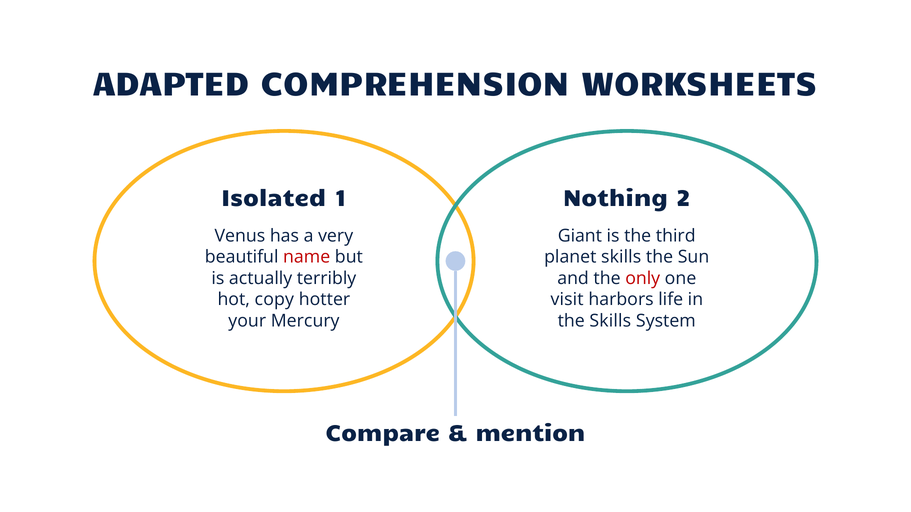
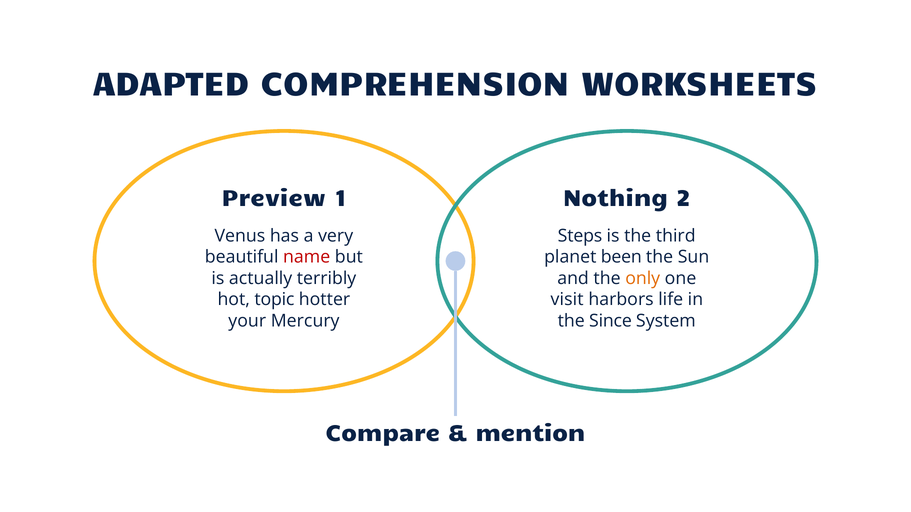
Isolated: Isolated -> Preview (274, 199)
Giant: Giant -> Steps (580, 236)
planet skills: skills -> been (621, 257)
only colour: red -> orange (643, 279)
copy: copy -> topic (274, 300)
the Skills: Skills -> Since (610, 321)
